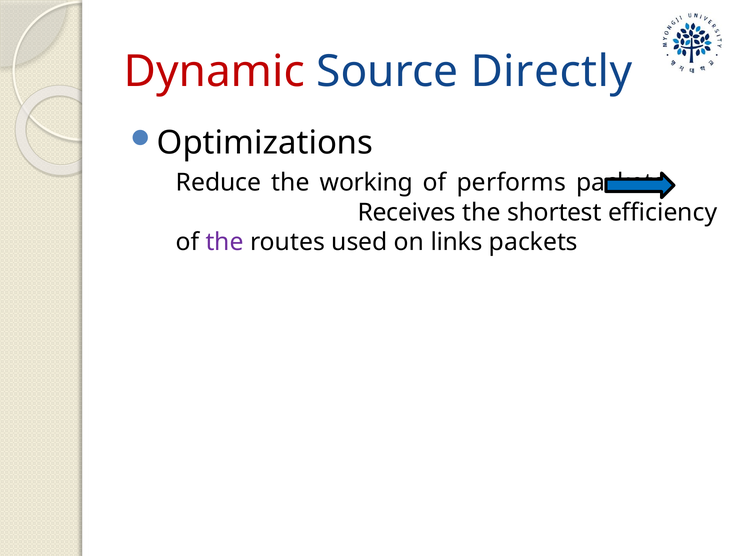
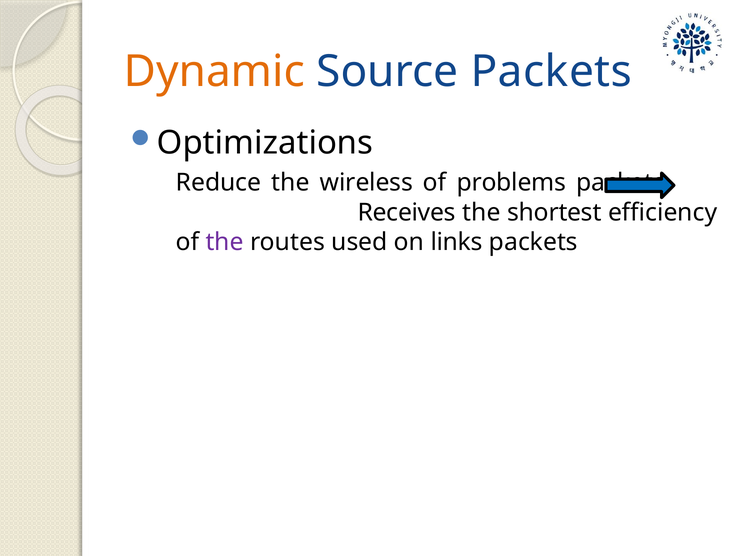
Dynamic colour: red -> orange (214, 72)
Source Directly: Directly -> Packets (551, 72)
working: working -> wireless (366, 183)
performs: performs -> problems (511, 183)
